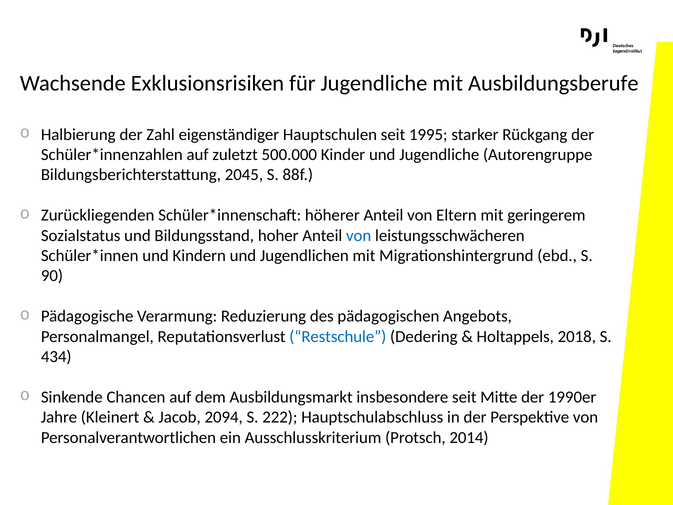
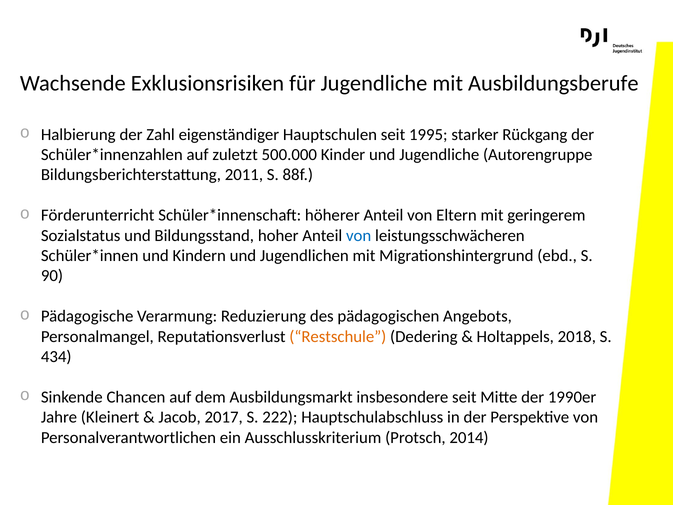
2045: 2045 -> 2011 (244, 175)
Zurückliegenden: Zurückliegenden -> Förderunterricht (98, 215)
Restschule colour: blue -> orange (338, 336)
2094: 2094 -> 2017 (224, 417)
